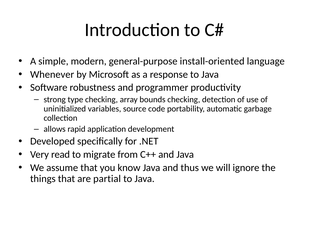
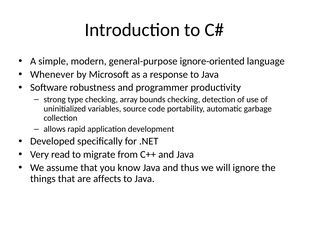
install-oriented: install-oriented -> ignore-oriented (212, 61)
partial: partial -> affects (107, 179)
